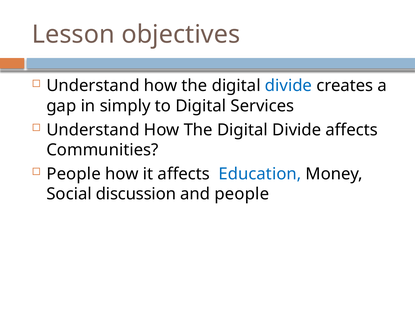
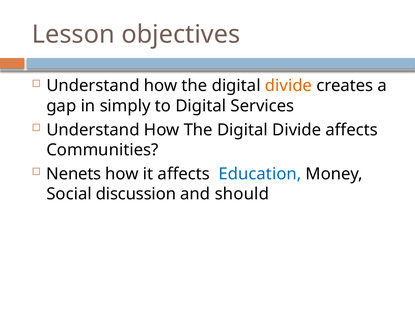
divide colour: blue -> orange (289, 86)
People: People -> Nenets (74, 174)
and people: people -> should (242, 194)
